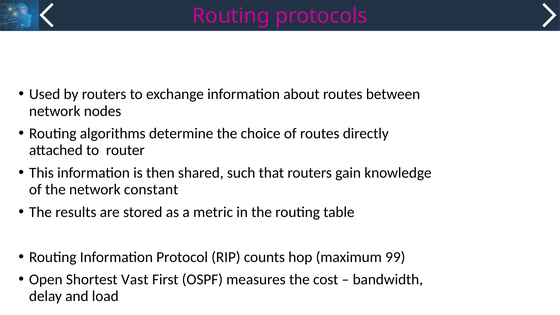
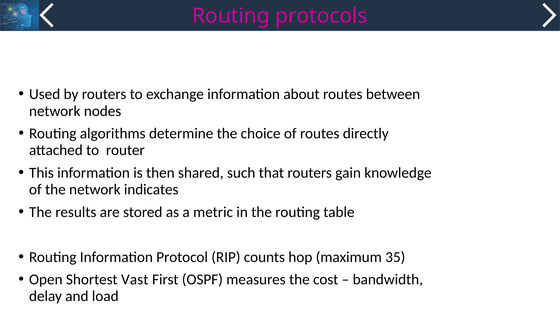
constant: constant -> indicates (151, 189)
99: 99 -> 35 (395, 257)
